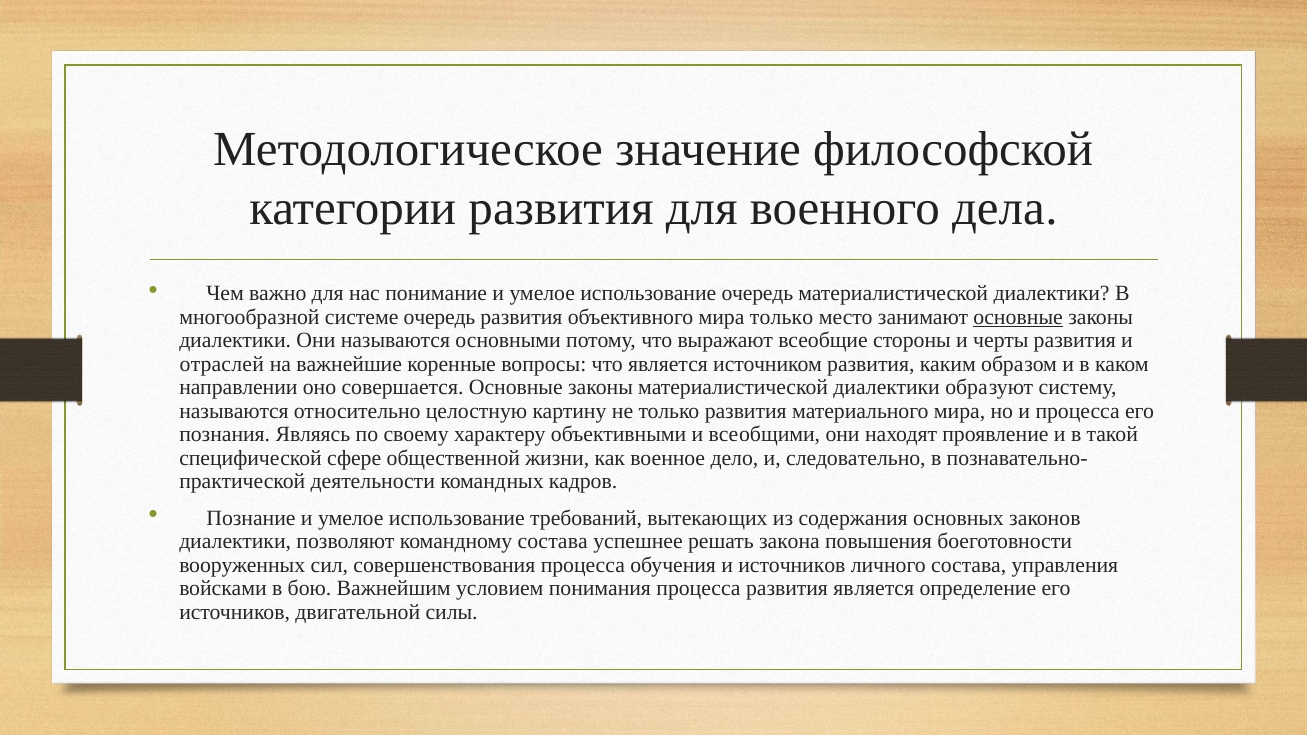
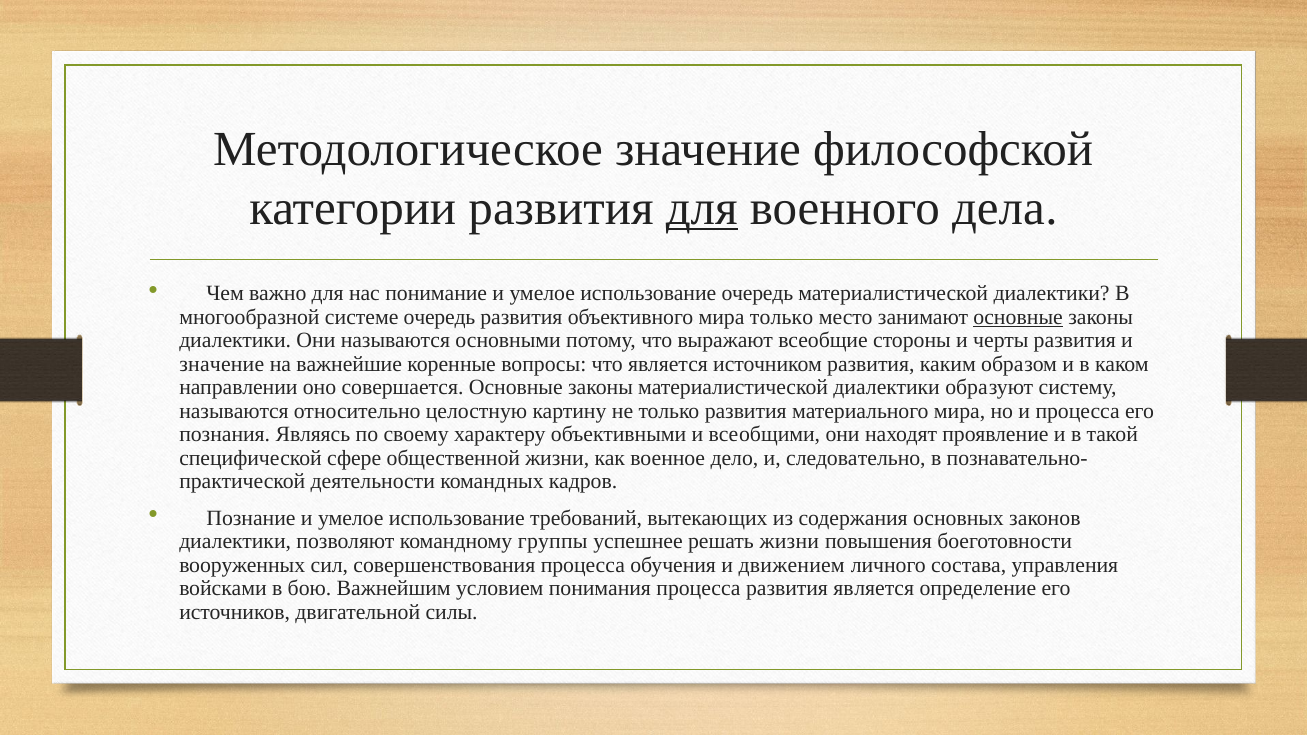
для underline: none -> present (702, 208)
отраслей: отраслей -> значение (222, 364)
командному состава: состава -> группы (553, 542)
решать закона: закона -> жизни (789, 542)
и источников: источников -> движением (792, 565)
